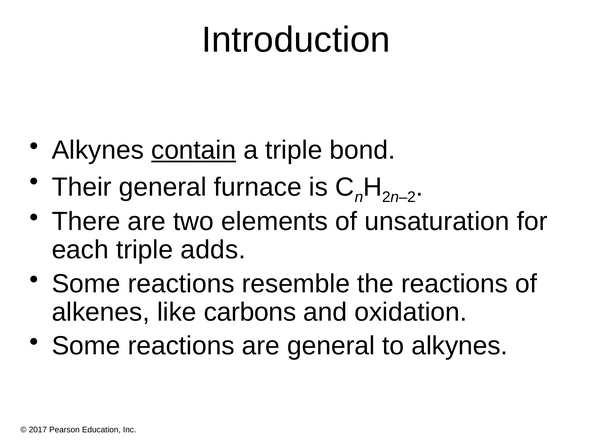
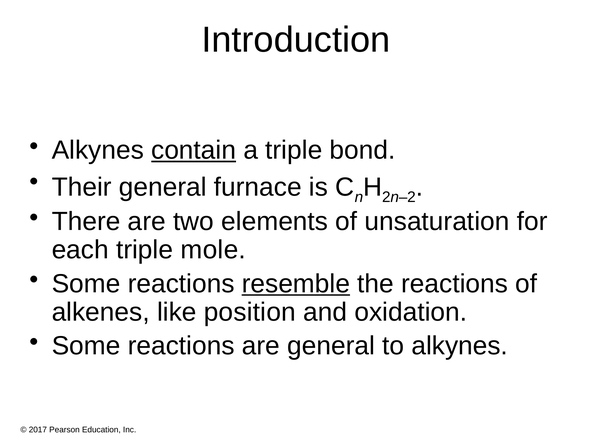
adds: adds -> mole (213, 250)
resemble underline: none -> present (296, 284)
carbons: carbons -> position (250, 312)
